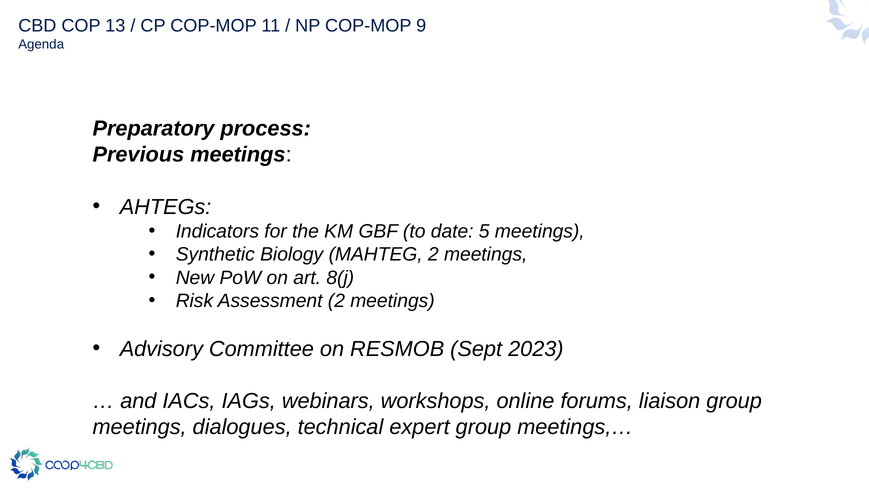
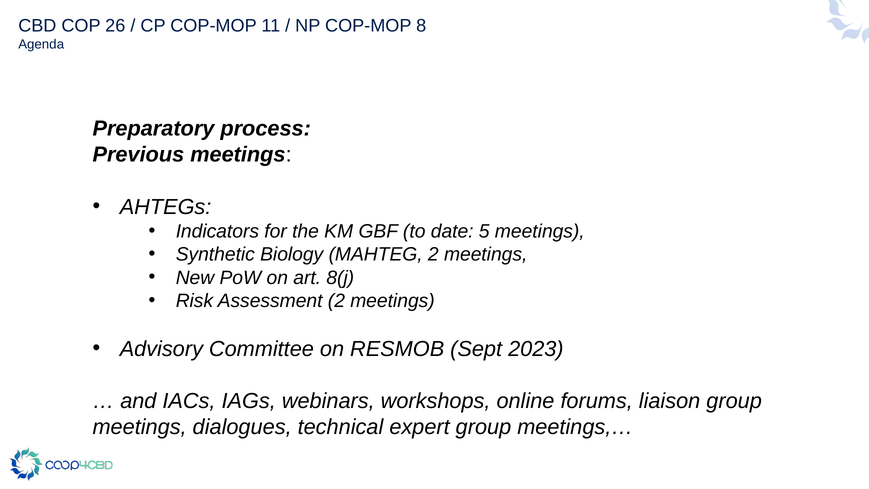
13: 13 -> 26 (115, 26)
9: 9 -> 8 (421, 26)
